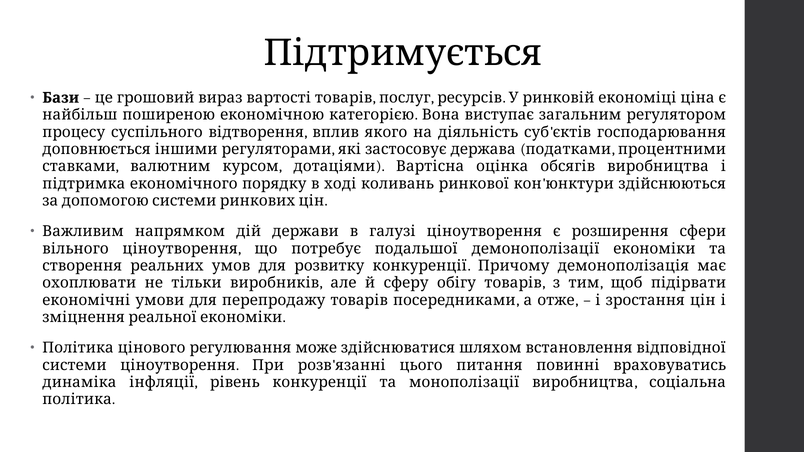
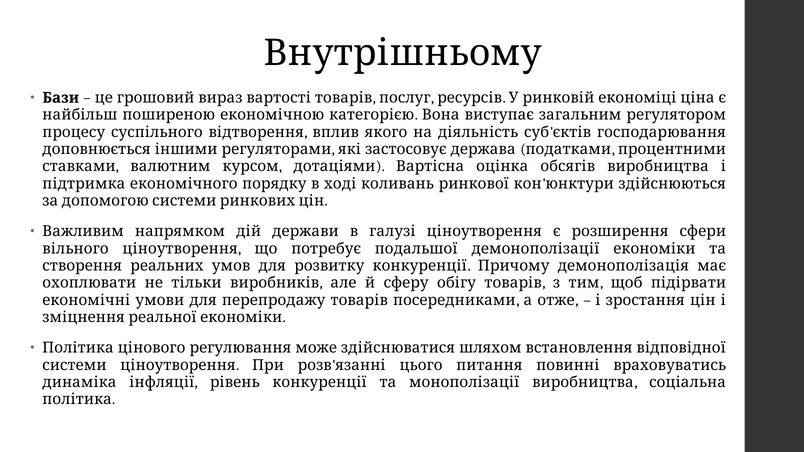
Підтримується: Підтримується -> Внутрішньому (403, 53)
